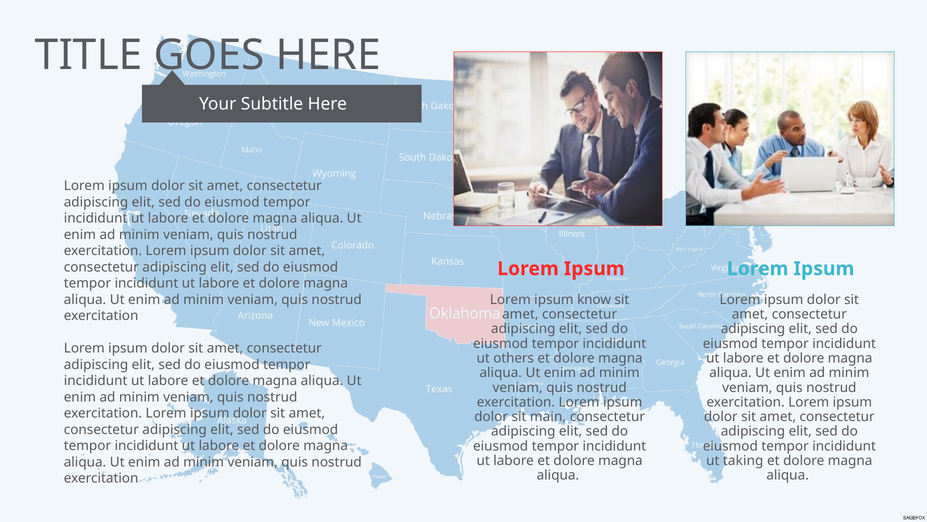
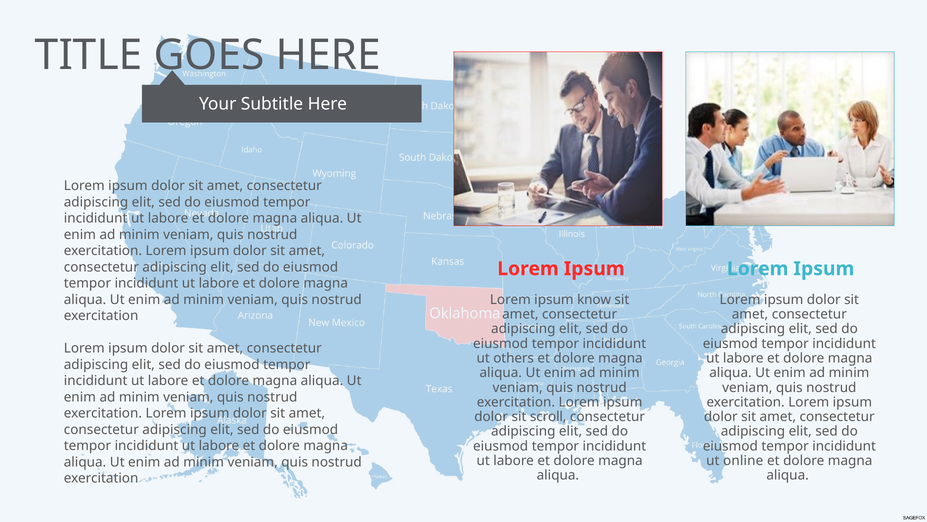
main: main -> scroll (548, 416)
taking: taking -> online (743, 460)
